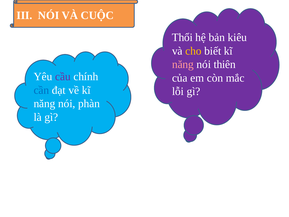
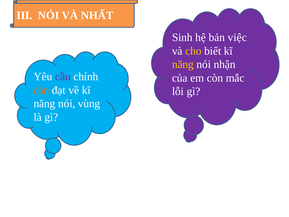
CUỘC: CUỘC -> NHẤT (97, 15)
Thổi: Thổi -> Sinh (182, 37)
kiêu: kiêu -> việc (237, 37)
năng colour: pink -> yellow (183, 64)
thiên: thiên -> nhận (225, 64)
cần colour: blue -> orange (41, 90)
phàn: phàn -> vùng (89, 103)
